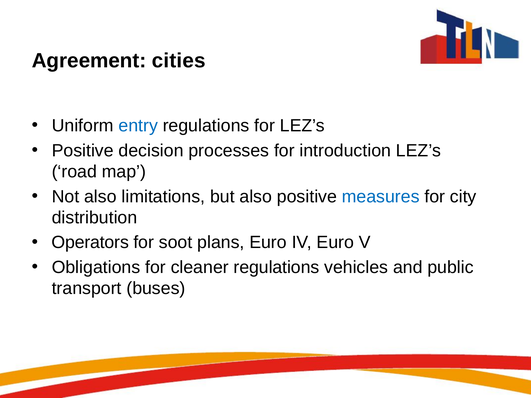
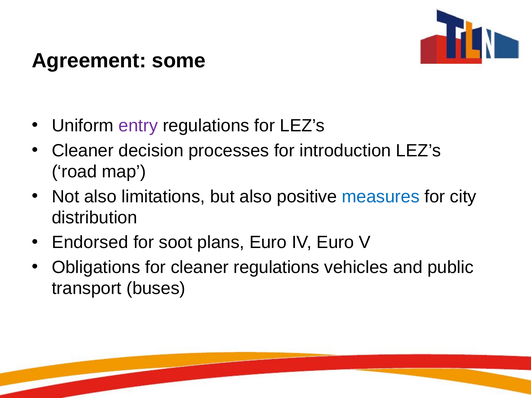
cities: cities -> some (179, 61)
entry colour: blue -> purple (138, 126)
Positive: Positive -> Cleaner (83, 151)
Operators: Operators -> Endorsed (90, 243)
